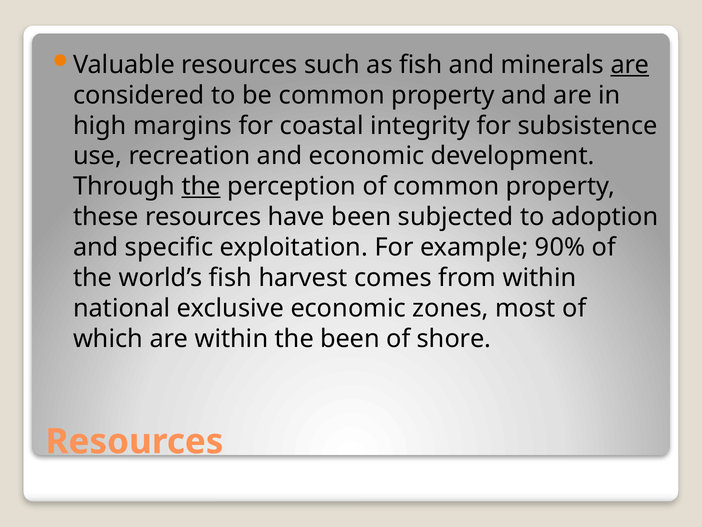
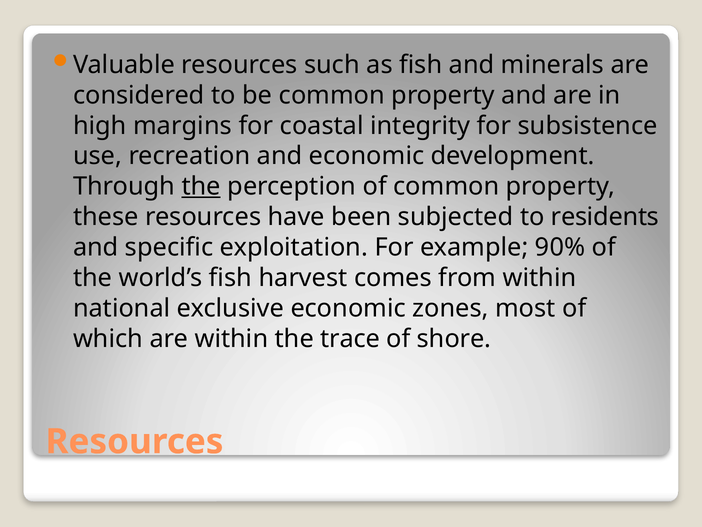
are underline: present -> none (630, 65)
adoption: adoption -> residents (605, 217)
the been: been -> trace (350, 338)
